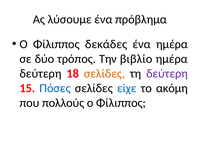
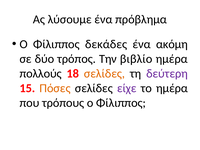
ένα ημέρα: ημέρα -> ακόμη (172, 44)
δεύτερη: δεύτερη -> πολλούς (41, 74)
Πόσες colour: blue -> orange (55, 88)
είχε colour: blue -> purple (127, 88)
το ακόμη: ακόμη -> ημέρα (172, 88)
πολλούς: πολλούς -> τρόπους (63, 103)
